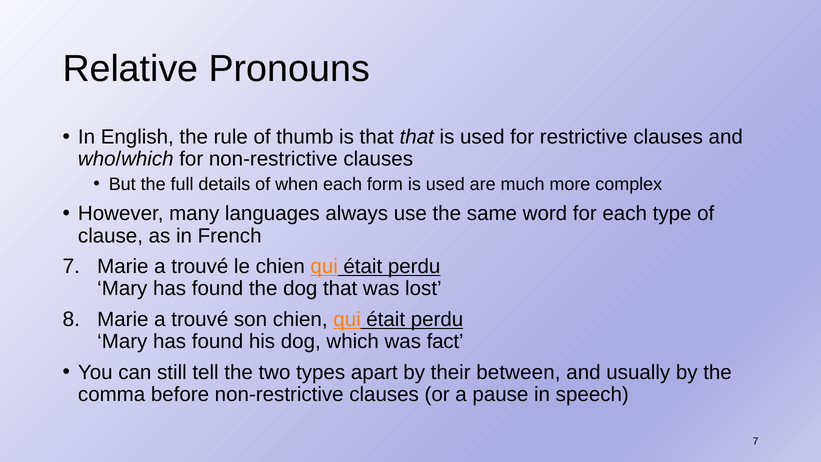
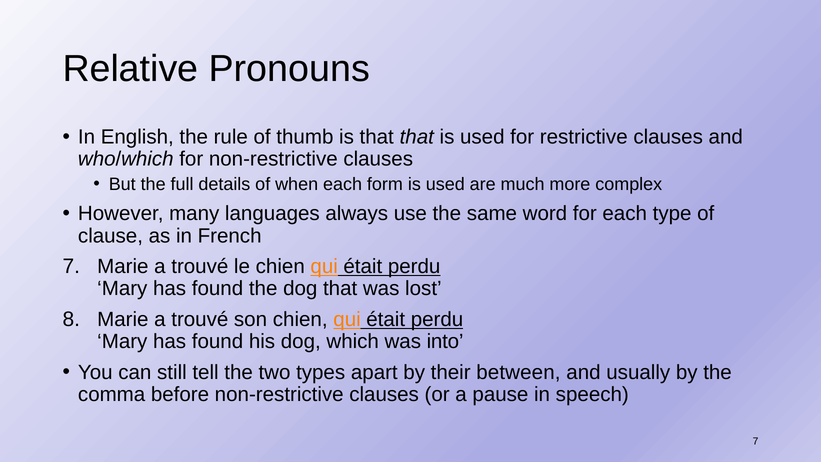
fact: fact -> into (445, 341)
